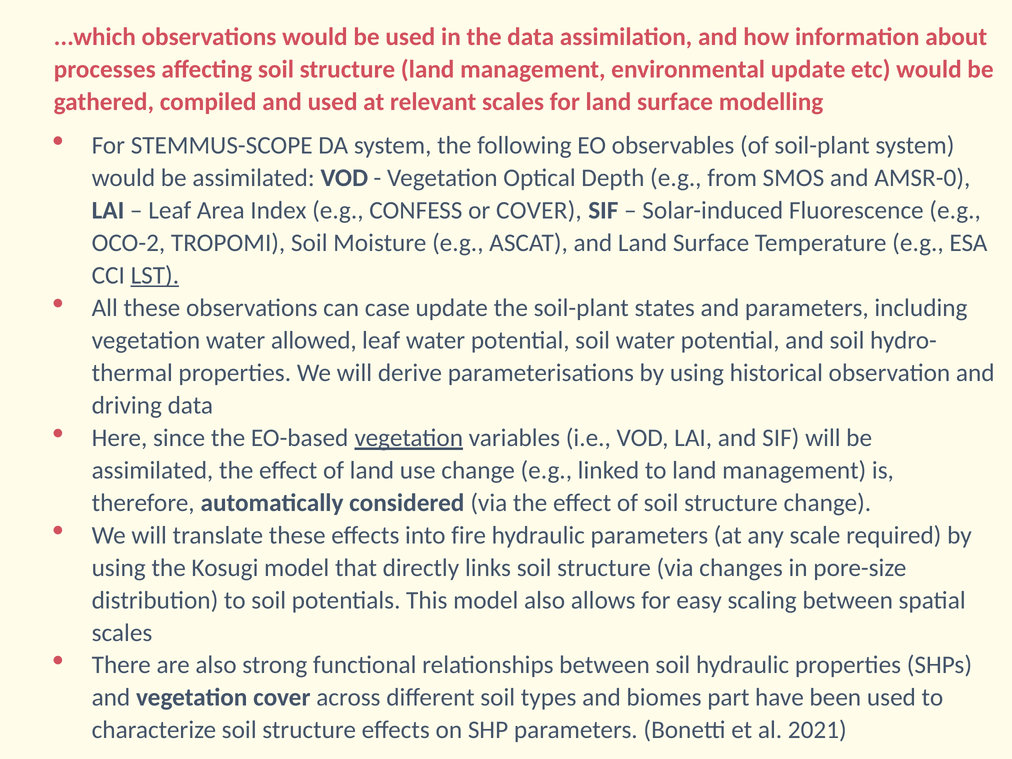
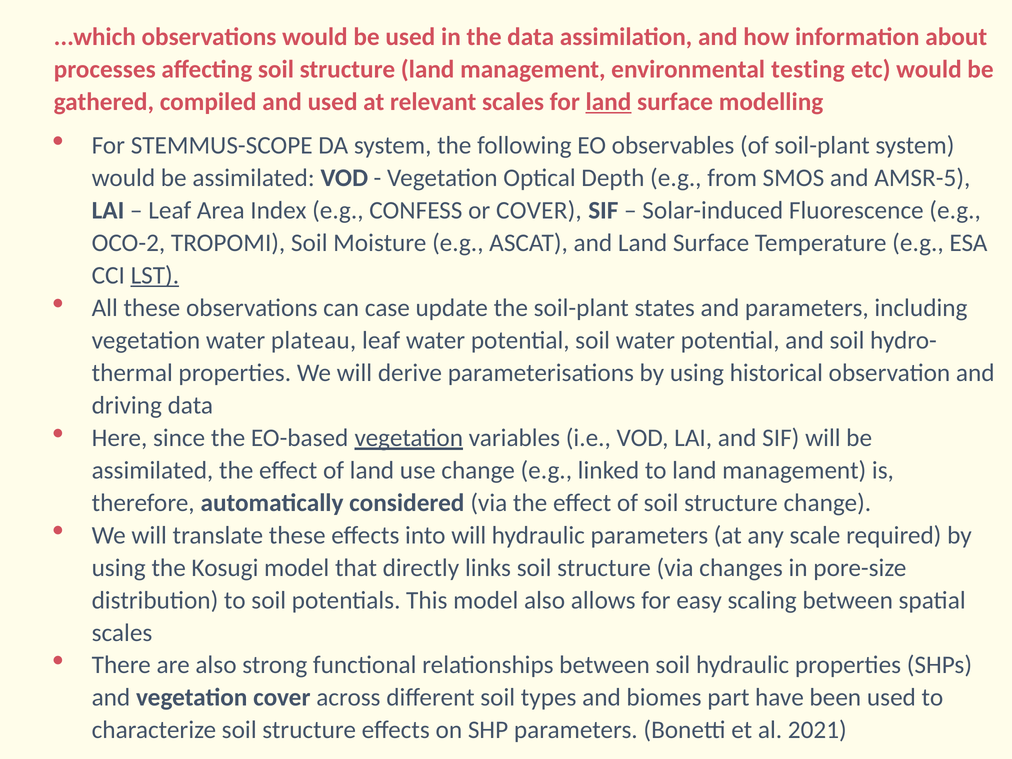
environmental update: update -> testing (808, 69)
land underline: none -> present (608, 102)
AMSR-0: AMSR-0 -> AMSR-5 (922, 178)
allowed: allowed -> plateau (314, 340)
into fire: fire -> will (469, 535)
